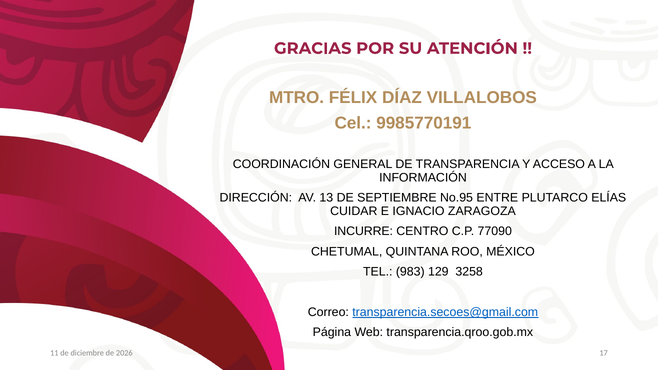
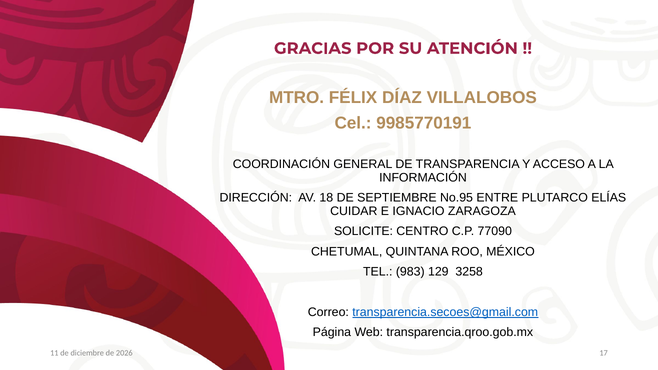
13: 13 -> 18 (326, 198)
INCURRE: INCURRE -> SOLICITE (364, 231)
